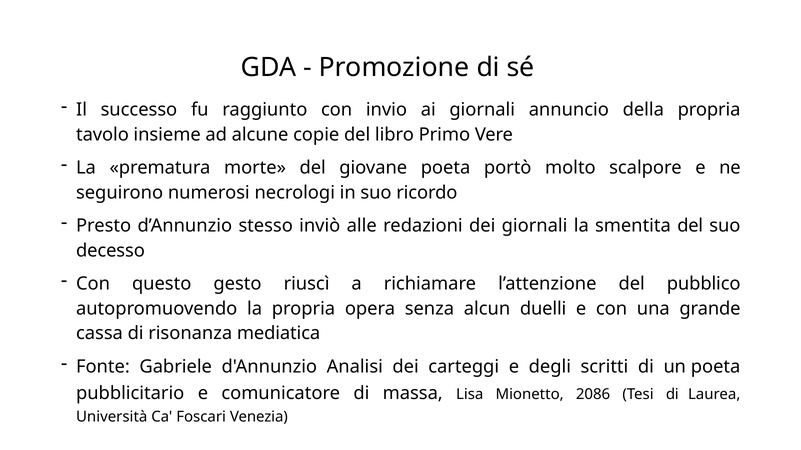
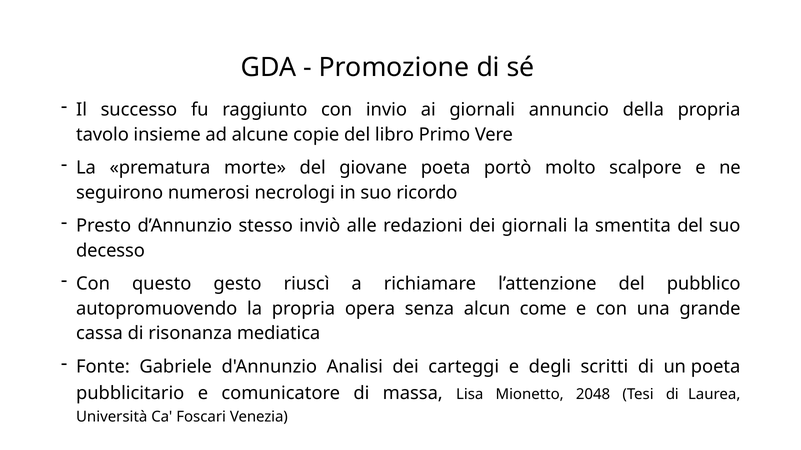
duelli: duelli -> come (543, 309)
2086: 2086 -> 2048 (593, 395)
